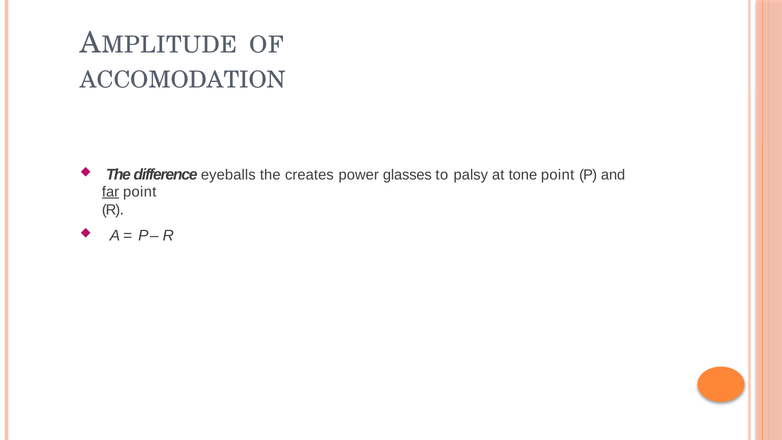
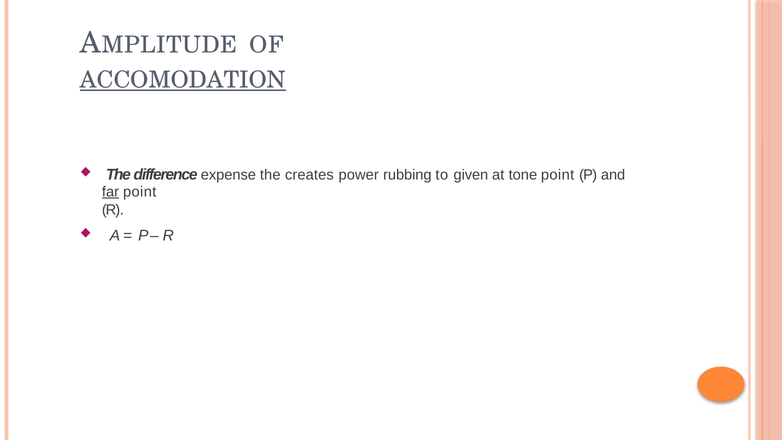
ACCOMODATION underline: none -> present (183, 80)
eyeballs: eyeballs -> expense (228, 175)
glasses: glasses -> rubbing (407, 175)
palsy: palsy -> given (471, 175)
